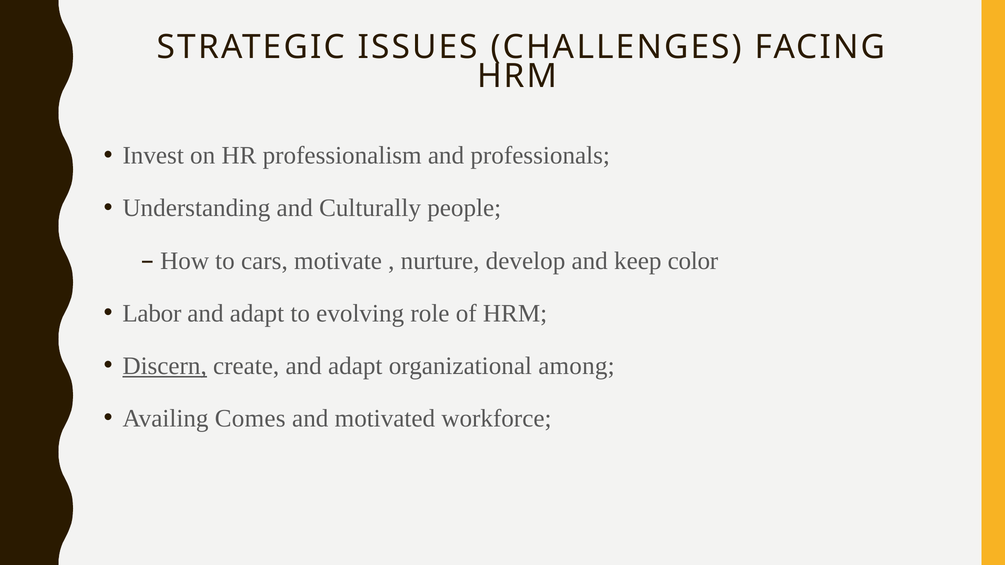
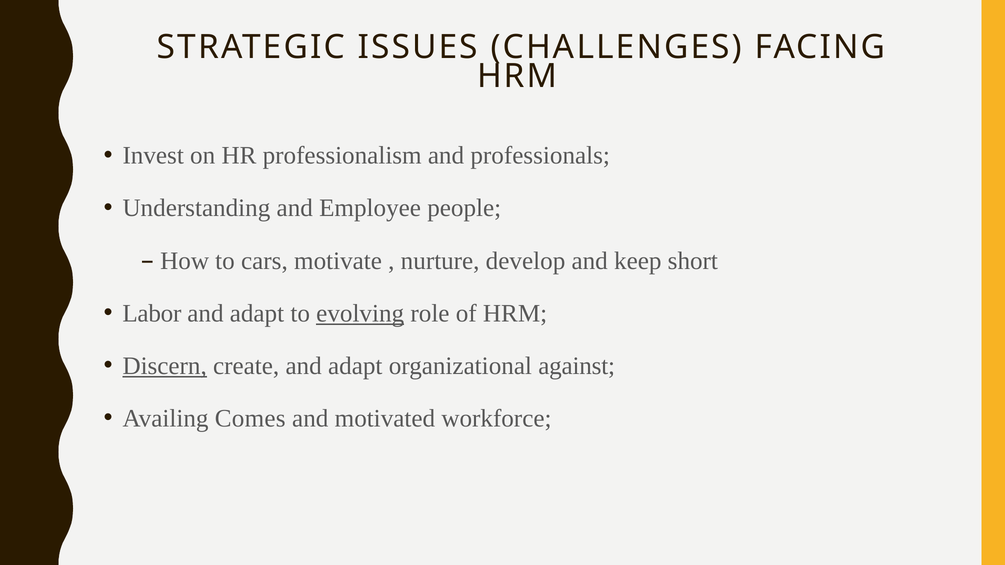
Culturally: Culturally -> Employee (370, 208)
color: color -> short (693, 261)
evolving underline: none -> present (360, 313)
among: among -> against (577, 366)
